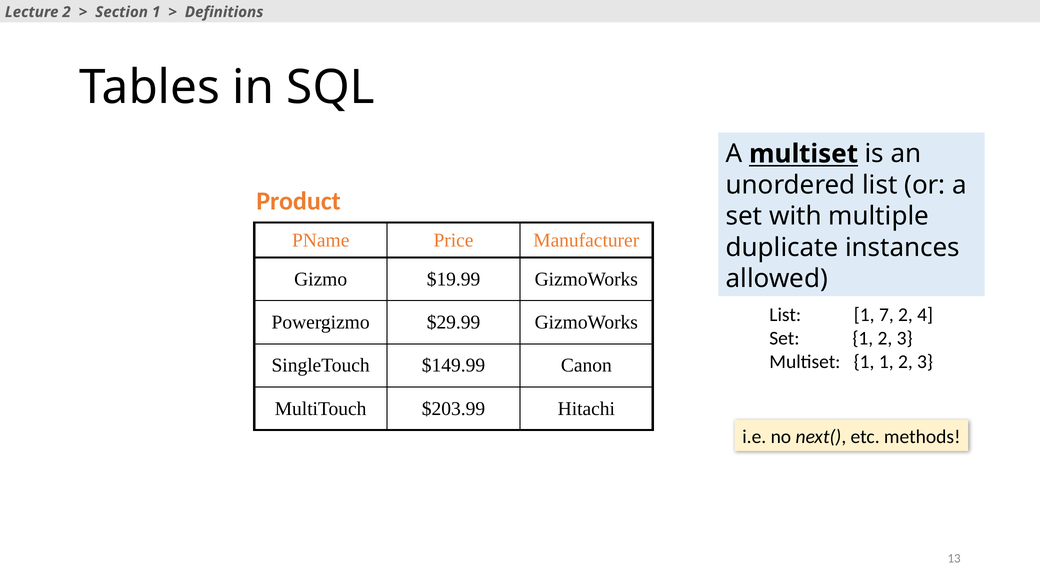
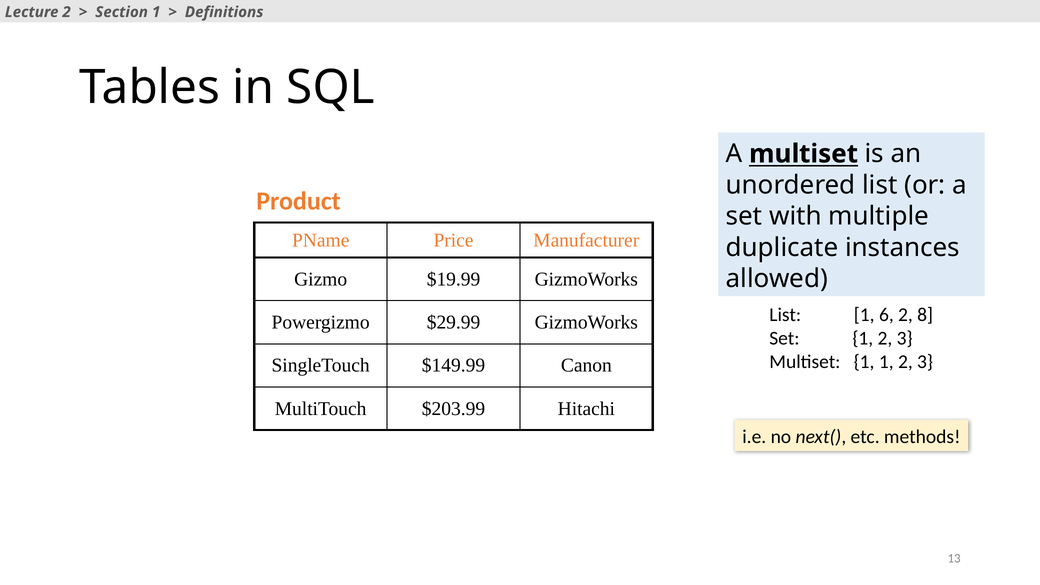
7: 7 -> 6 (886, 315)
4: 4 -> 8 (925, 315)
